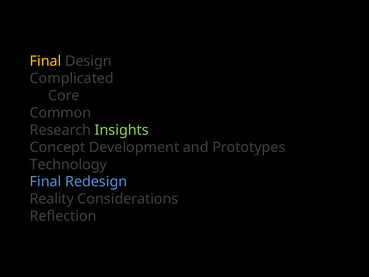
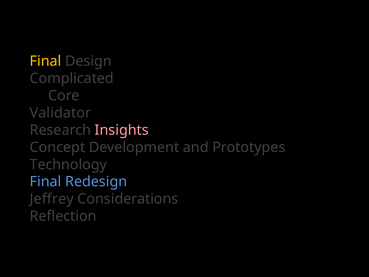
Common: Common -> Validator (60, 113)
Insights colour: light green -> pink (122, 130)
Reality: Reality -> Jeffrey (52, 199)
